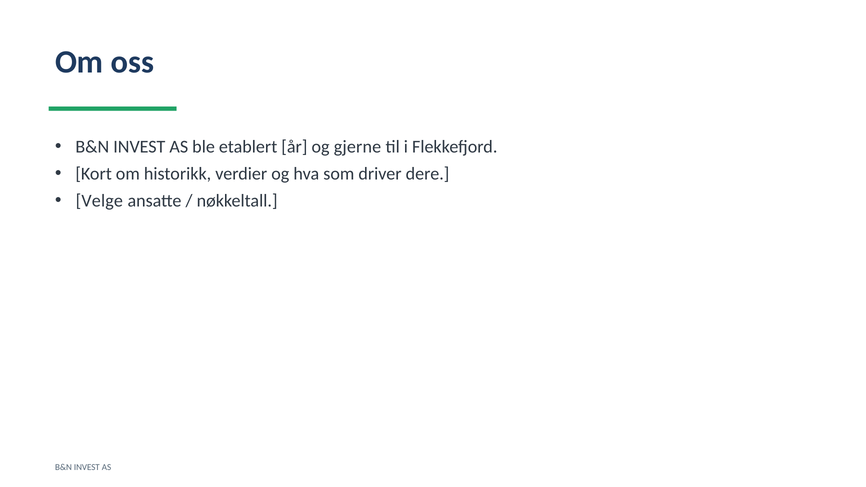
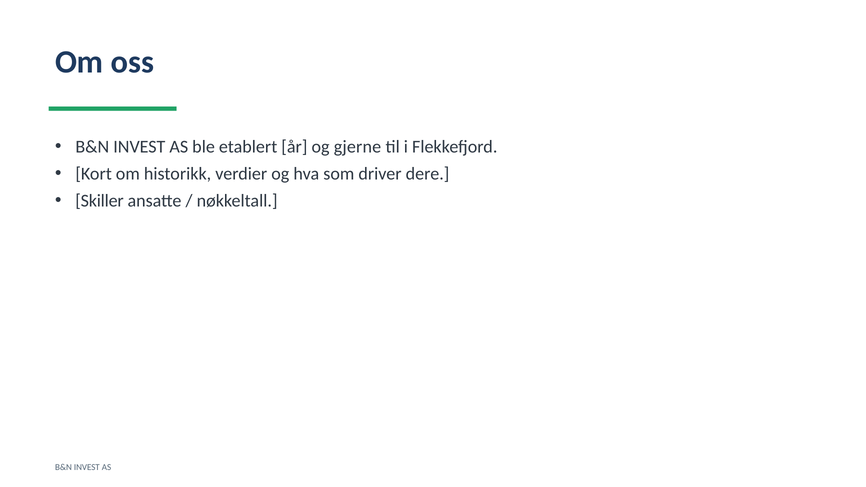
Velge: Velge -> Skiller (100, 201)
